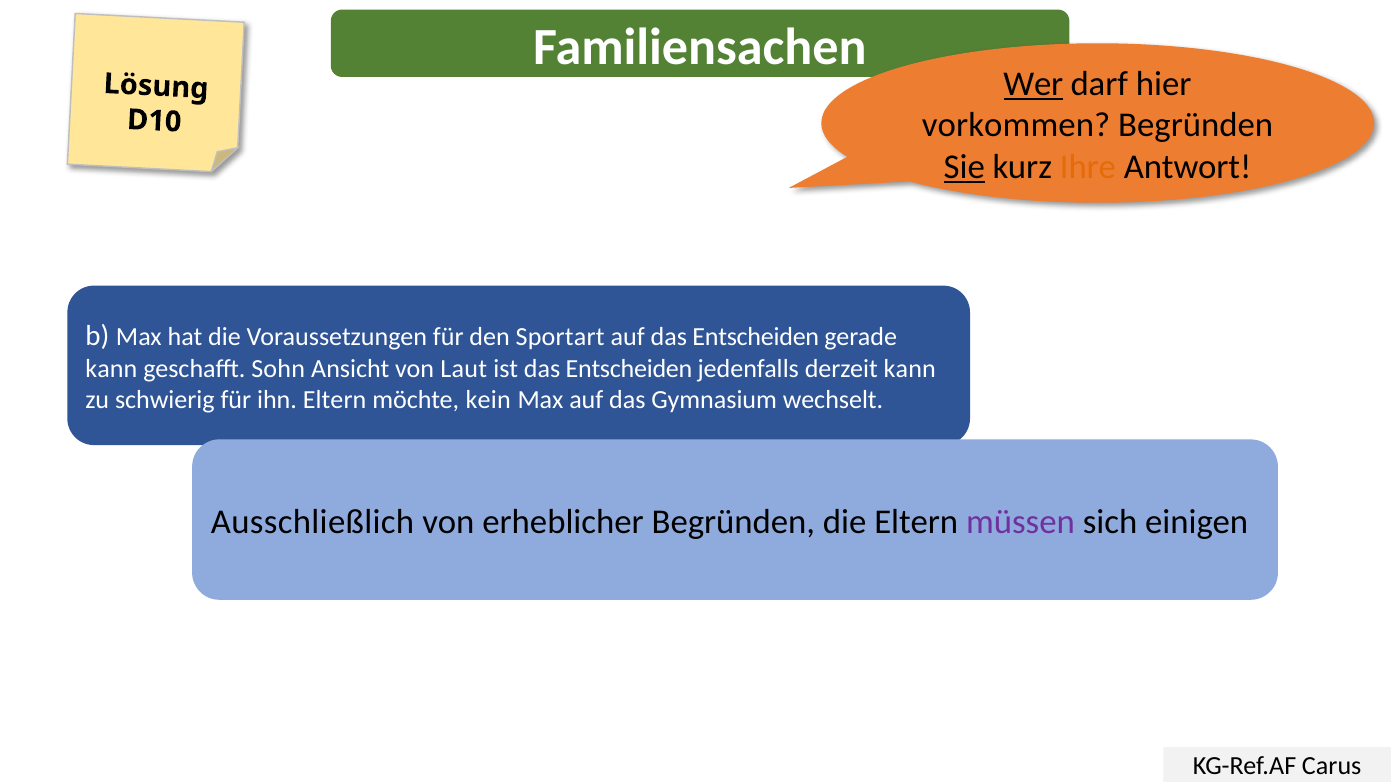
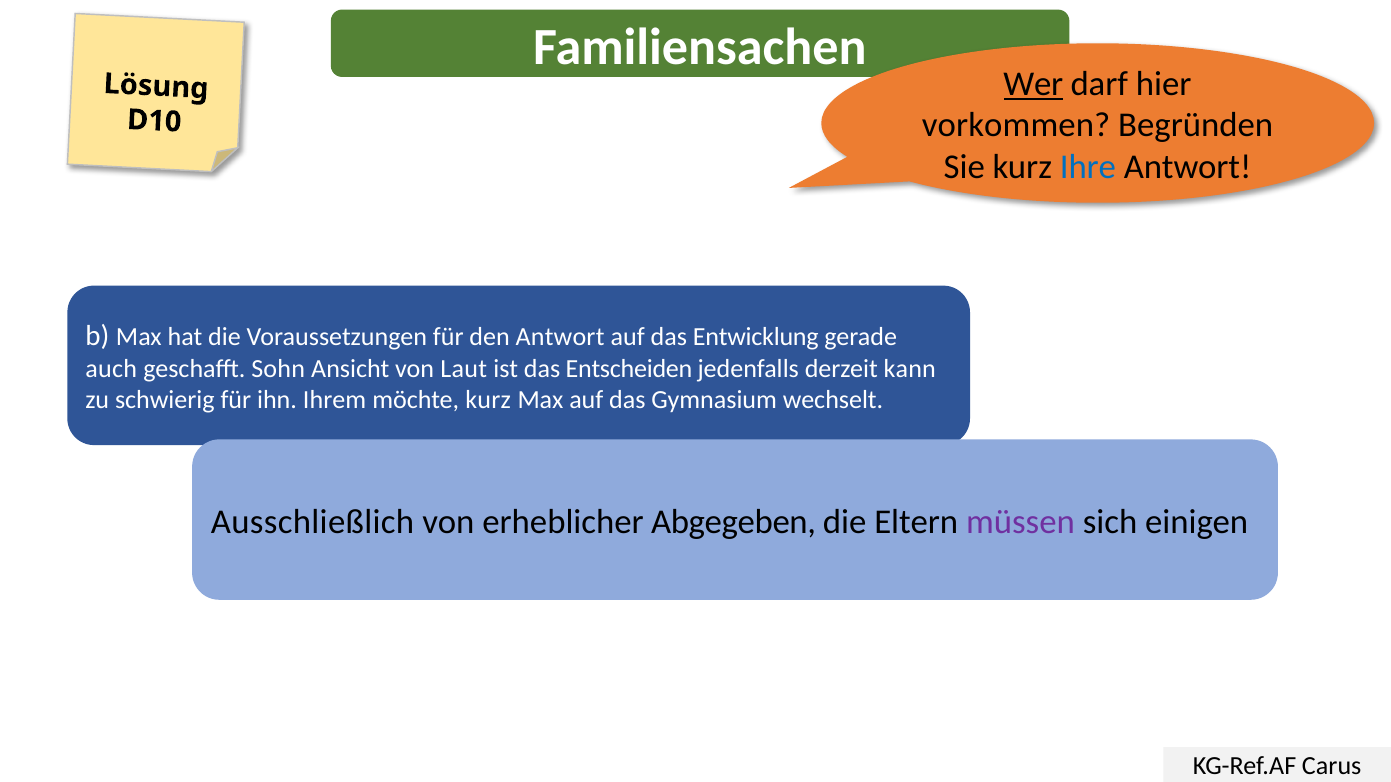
Sie underline: present -> none (964, 167)
Ihre colour: orange -> blue (1088, 167)
den Sportart: Sportart -> Antwort (560, 337)
auf das Entscheiden: Entscheiden -> Entwicklung (756, 337)
kann: kann -> auch (111, 369)
ihn Eltern: Eltern -> Ihrem (335, 400)
möchte kein: kein -> kurz (488, 400)
erheblicher Begründen: Begründen -> Abgegeben (734, 522)
